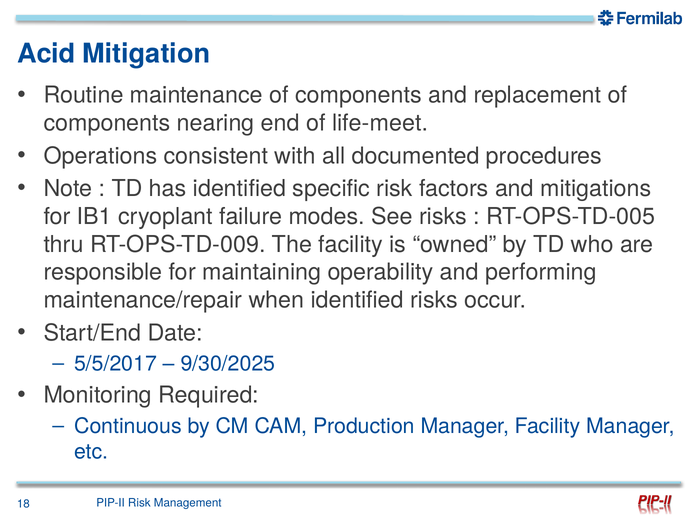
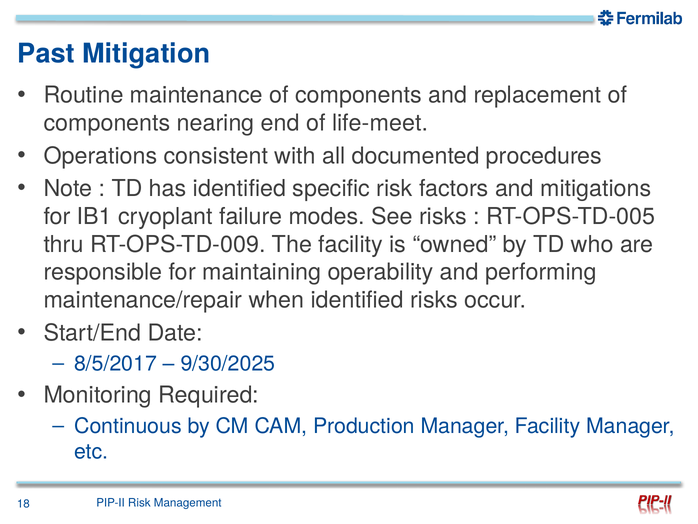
Acid: Acid -> Past (46, 54)
5/5/2017: 5/5/2017 -> 8/5/2017 (116, 363)
